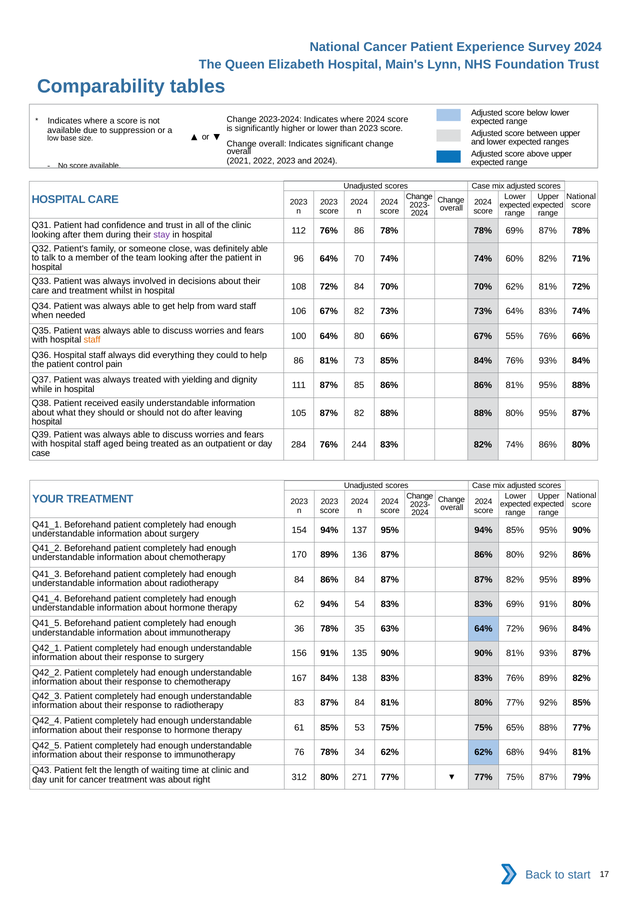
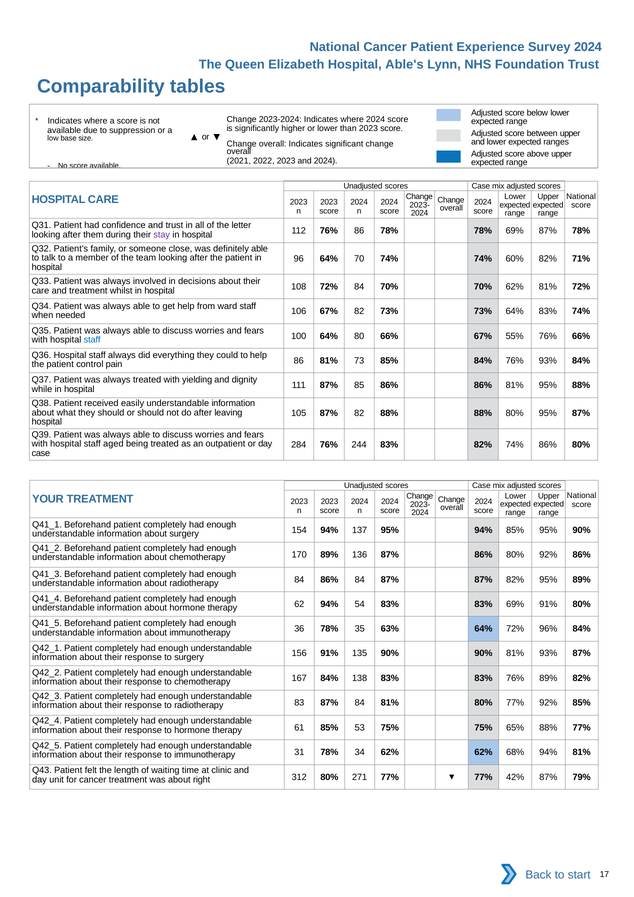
Main's: Main's -> Able's (404, 65)
the clinic: clinic -> letter (241, 225)
staff colour: orange -> blue (92, 340)
76: 76 -> 31 (299, 753)
77% 75%: 75% -> 42% (515, 777)
